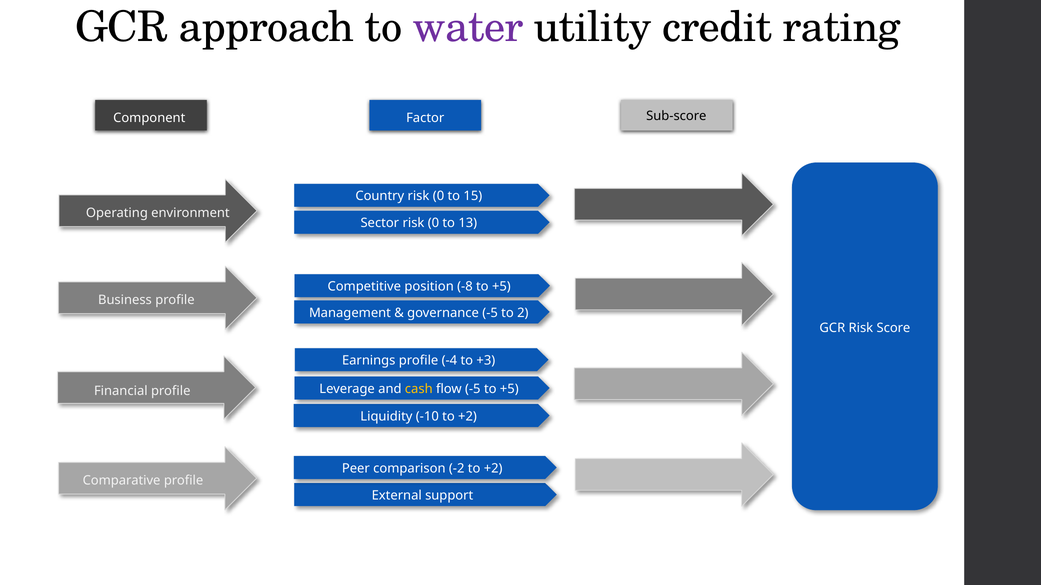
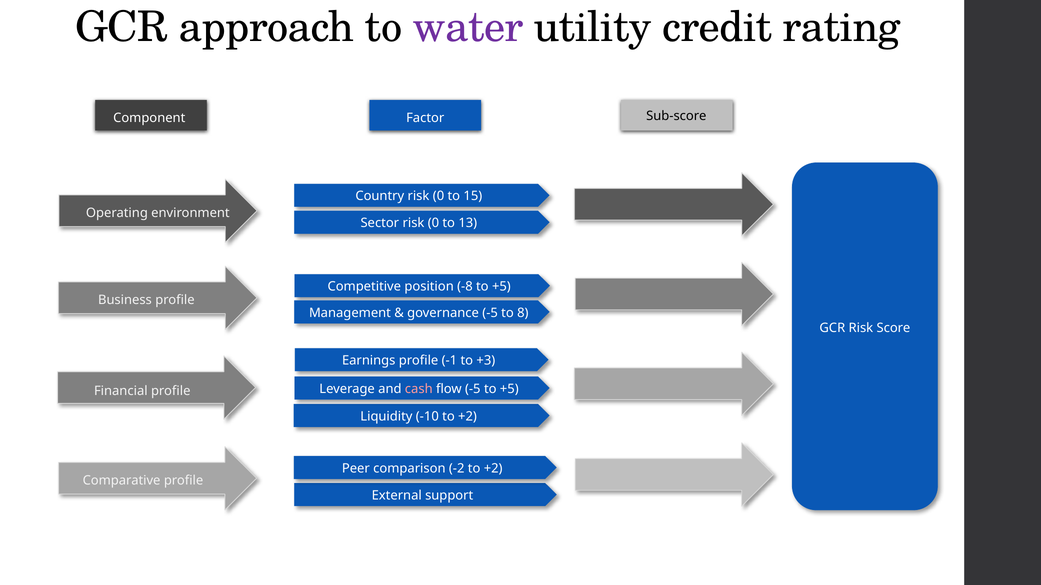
2: 2 -> 8 (523, 313)
-4: -4 -> -1 (449, 361)
cash colour: yellow -> pink (419, 389)
